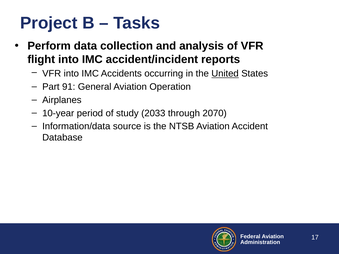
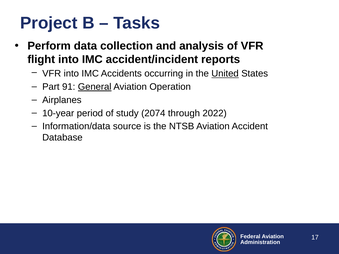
General underline: none -> present (95, 87)
2033: 2033 -> 2074 (153, 113)
2070: 2070 -> 2022 (215, 113)
